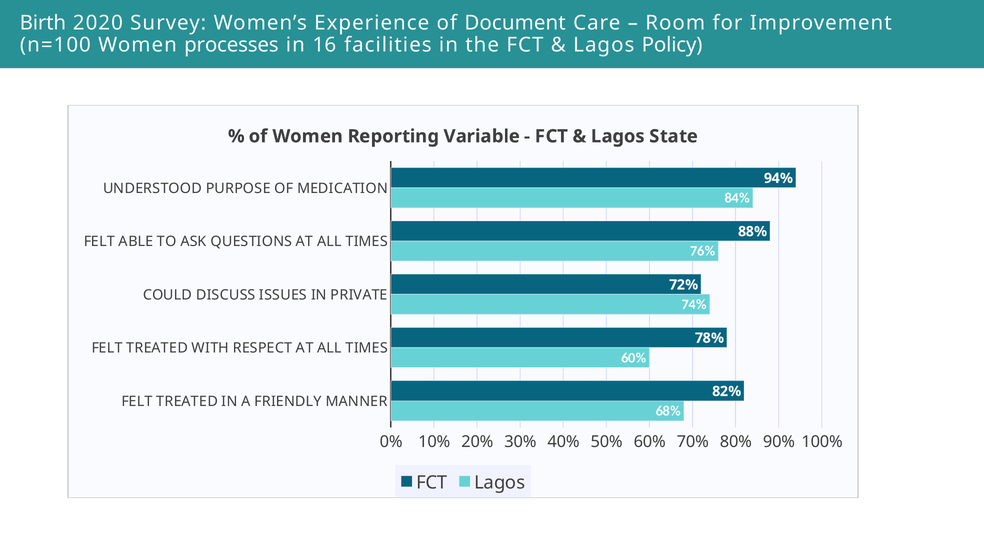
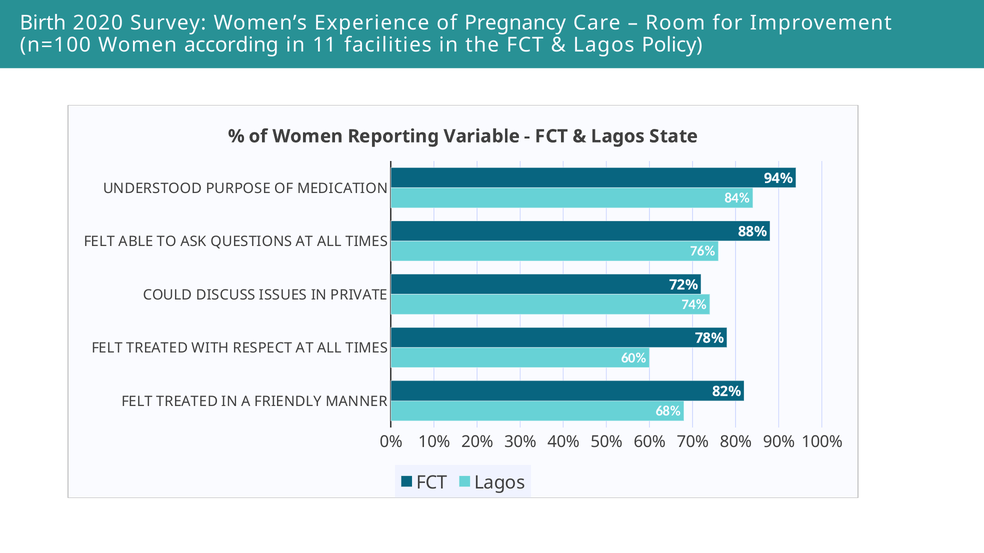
Document: Document -> Pregnancy (515, 23)
processes: processes -> according (231, 45)
16: 16 -> 11 (324, 45)
